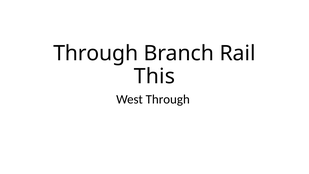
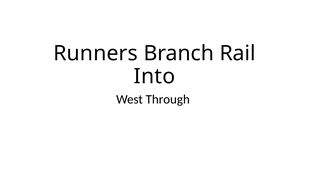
Through: Through -> Runners (96, 53)
This: This -> Into (154, 76)
